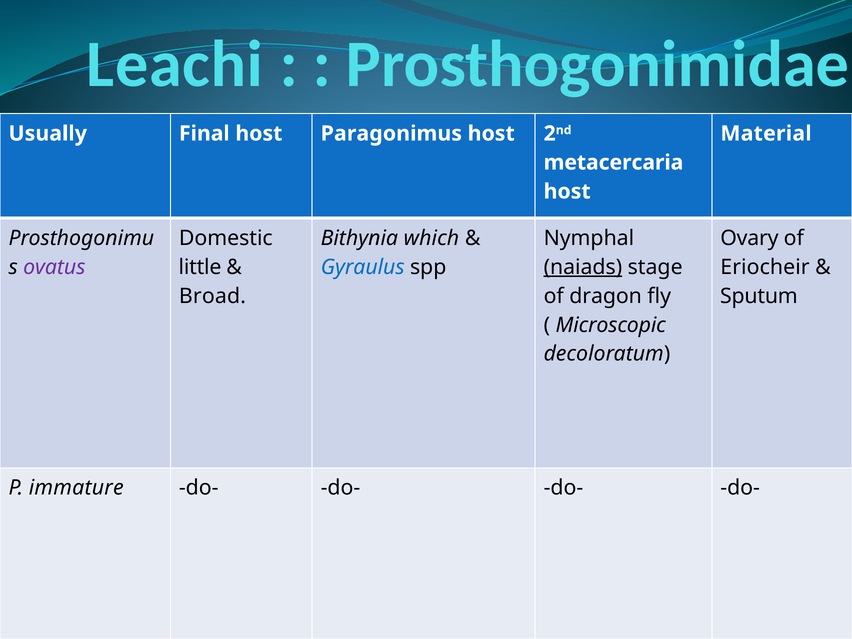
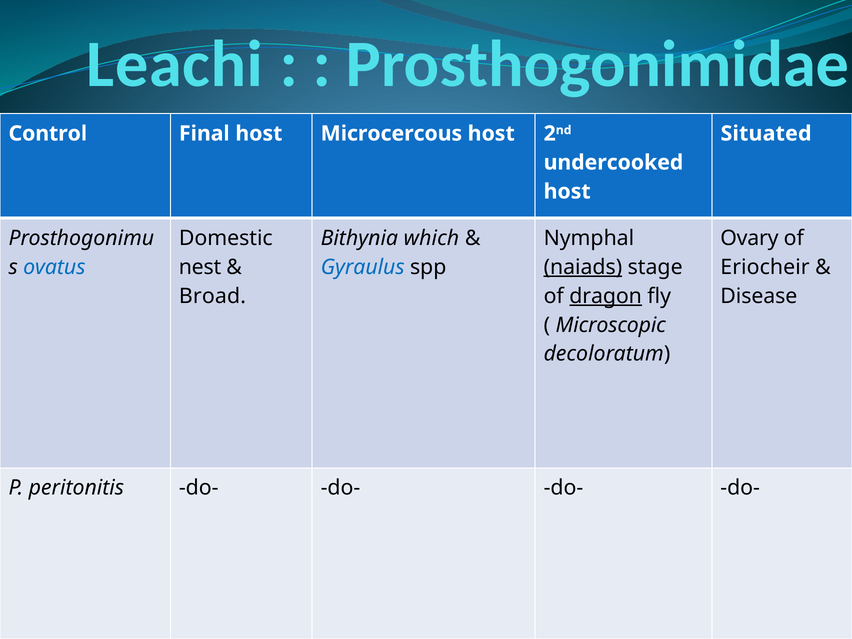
Usually: Usually -> Control (48, 134)
Paragonimus: Paragonimus -> Microcercous (391, 134)
Material: Material -> Situated (766, 134)
metacercaria: metacercaria -> undercooked (613, 163)
ovatus colour: purple -> blue (54, 267)
little: little -> nest (200, 267)
dragon underline: none -> present (606, 296)
Sputum: Sputum -> Disease (759, 296)
immature: immature -> peritonitis (76, 488)
